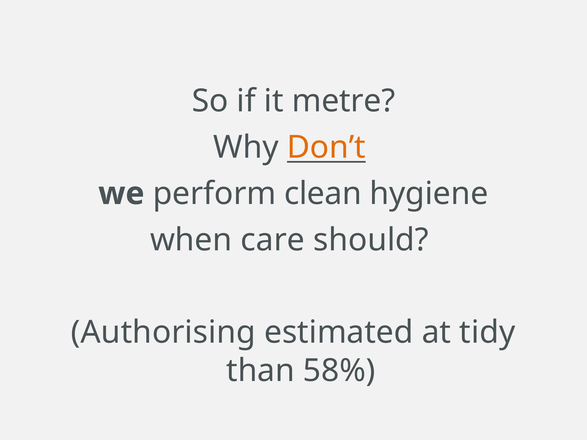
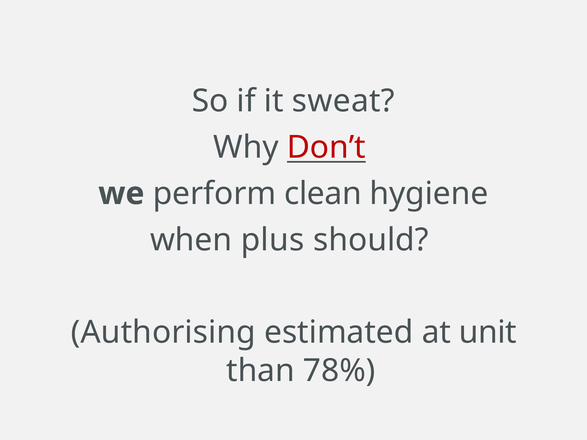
metre: metre -> sweat (343, 101)
Don’t colour: orange -> red (326, 147)
care: care -> plus (273, 240)
tidy: tidy -> unit (488, 333)
58%: 58% -> 78% (339, 371)
